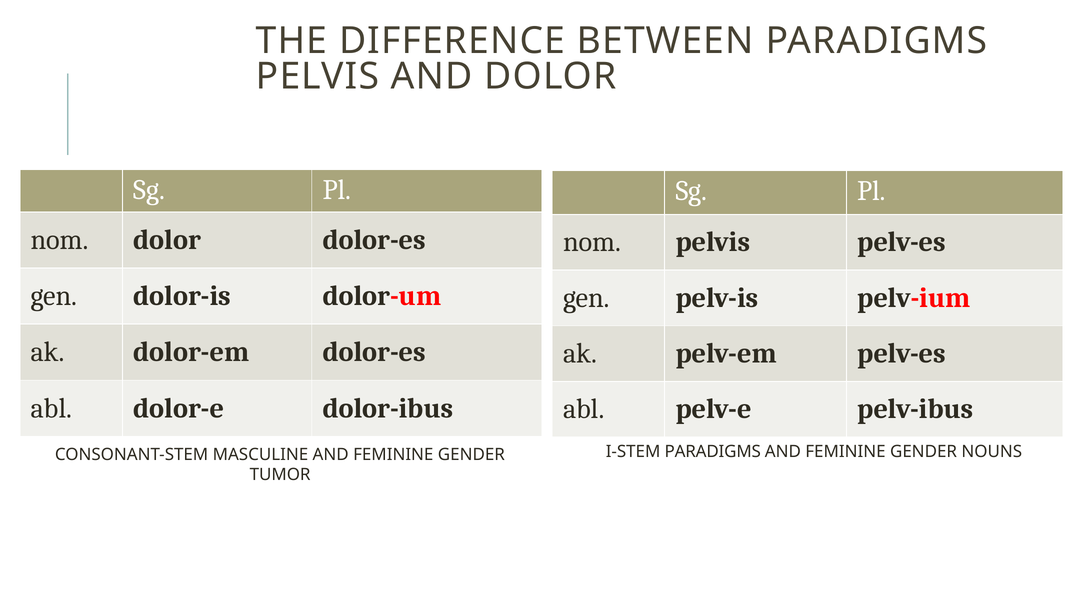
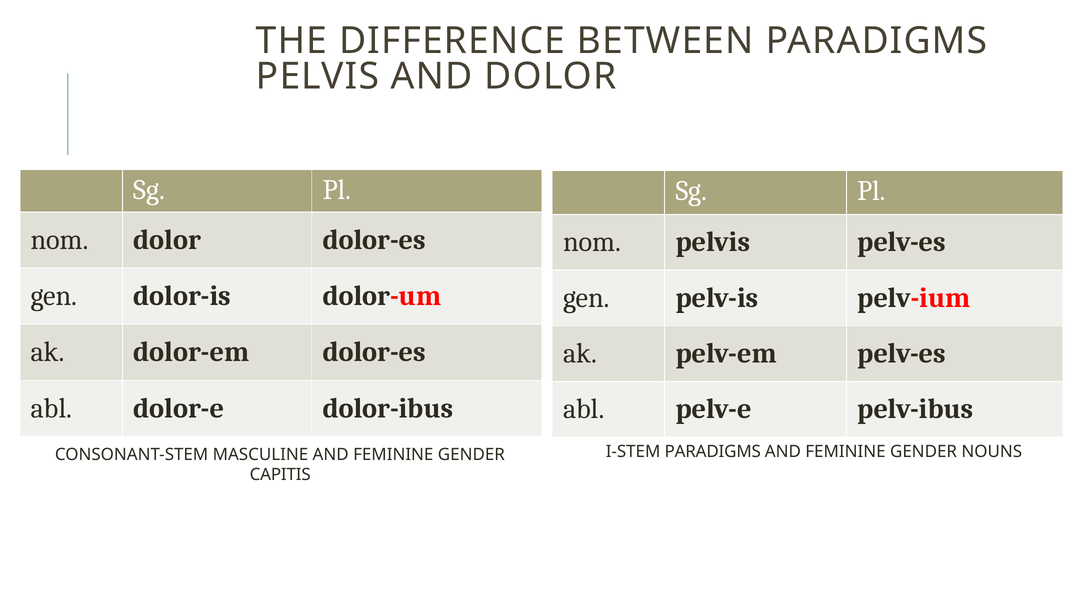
TUMOR: TUMOR -> CAPITIS (280, 475)
